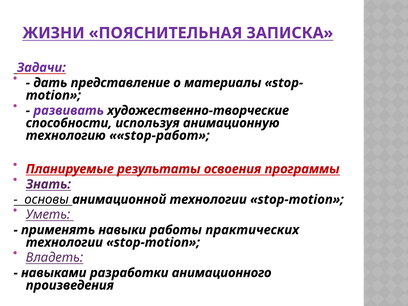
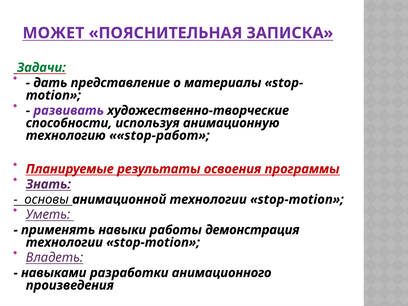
ЖИЗНИ: ЖИЗНИ -> МОЖЕТ (53, 33)
Задачи colour: purple -> green (41, 68)
практических: практических -> демонстрация (252, 230)
